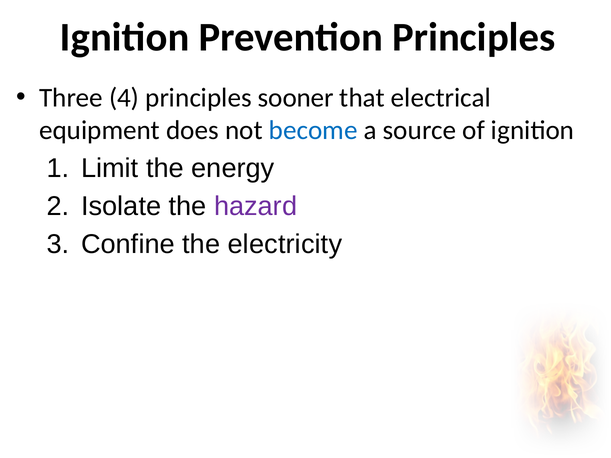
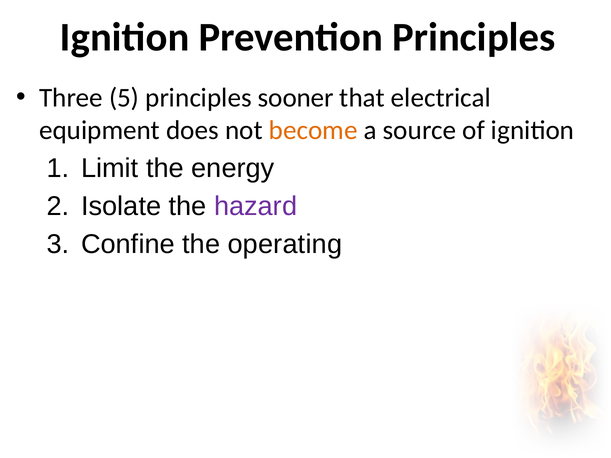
4: 4 -> 5 (124, 98)
become colour: blue -> orange (313, 130)
electricity: electricity -> operating (285, 244)
